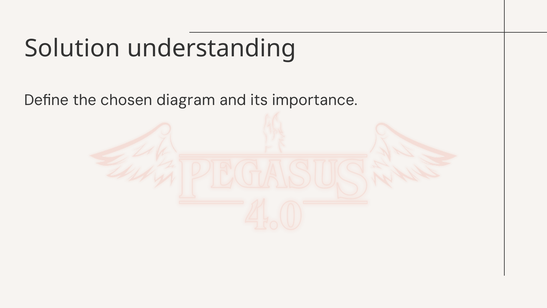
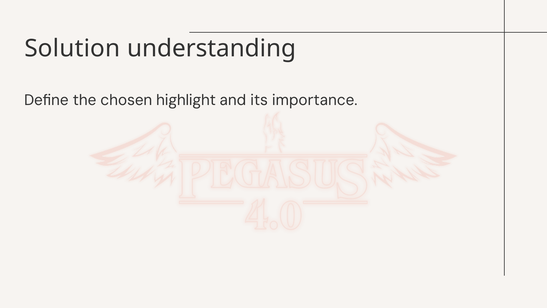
diagram: diagram -> highlight (186, 100)
